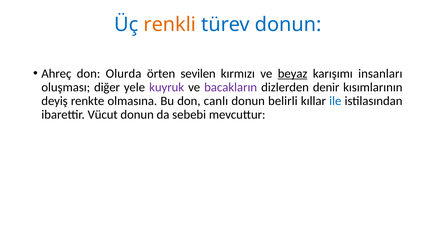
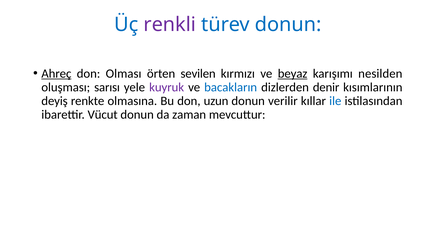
renkli colour: orange -> purple (170, 25)
Ahreç underline: none -> present (56, 74)
Olurda: Olurda -> Olması (124, 74)
insanları: insanları -> nesilden (380, 74)
diğer: diğer -> sarısı (107, 87)
bacakların colour: purple -> blue (231, 87)
canlı: canlı -> uzun (216, 101)
belirli: belirli -> verilir (283, 101)
sebebi: sebebi -> zaman (189, 115)
